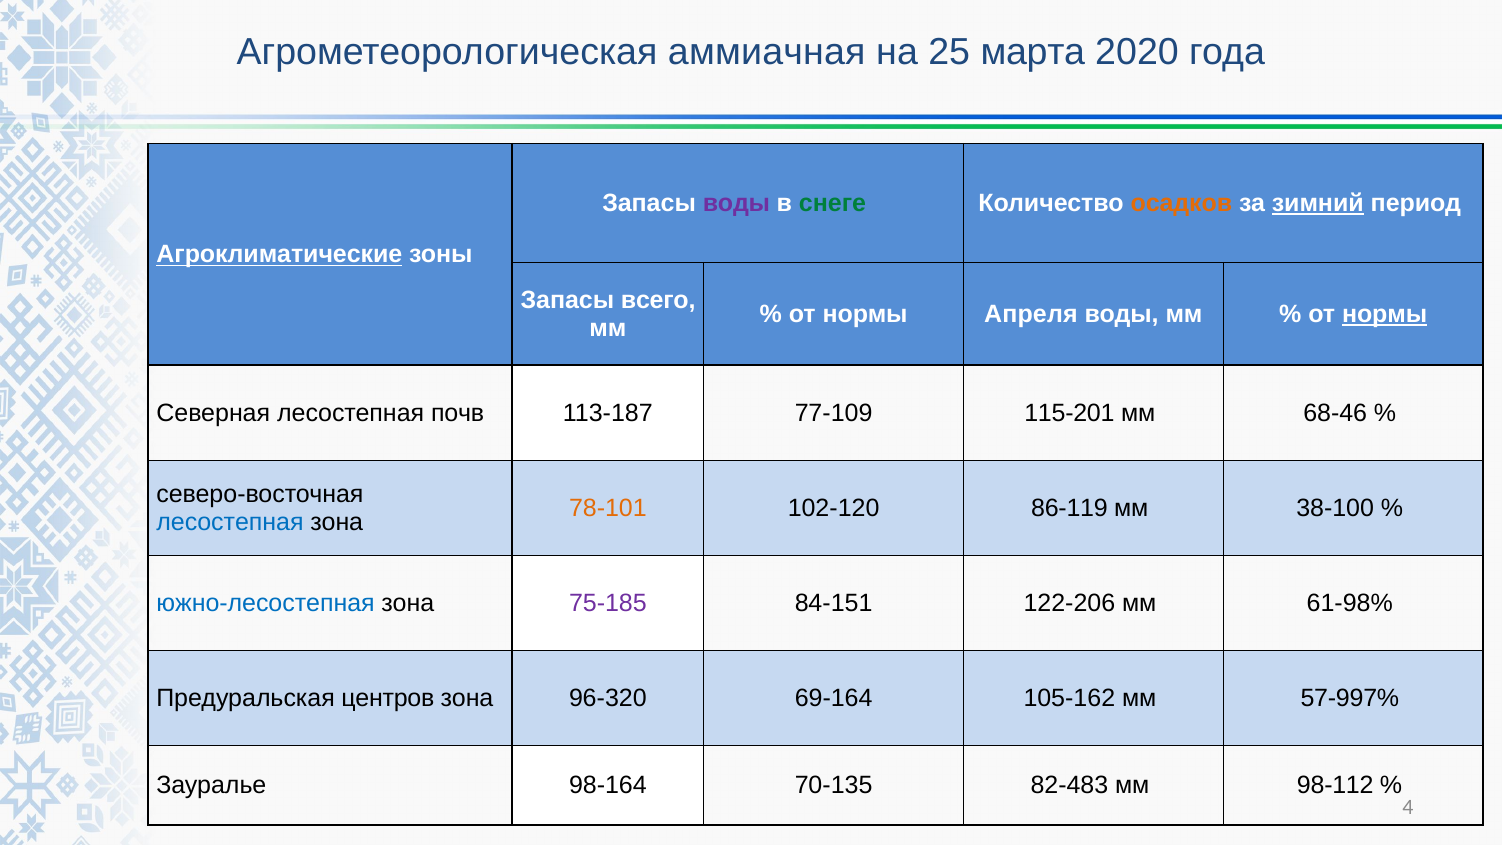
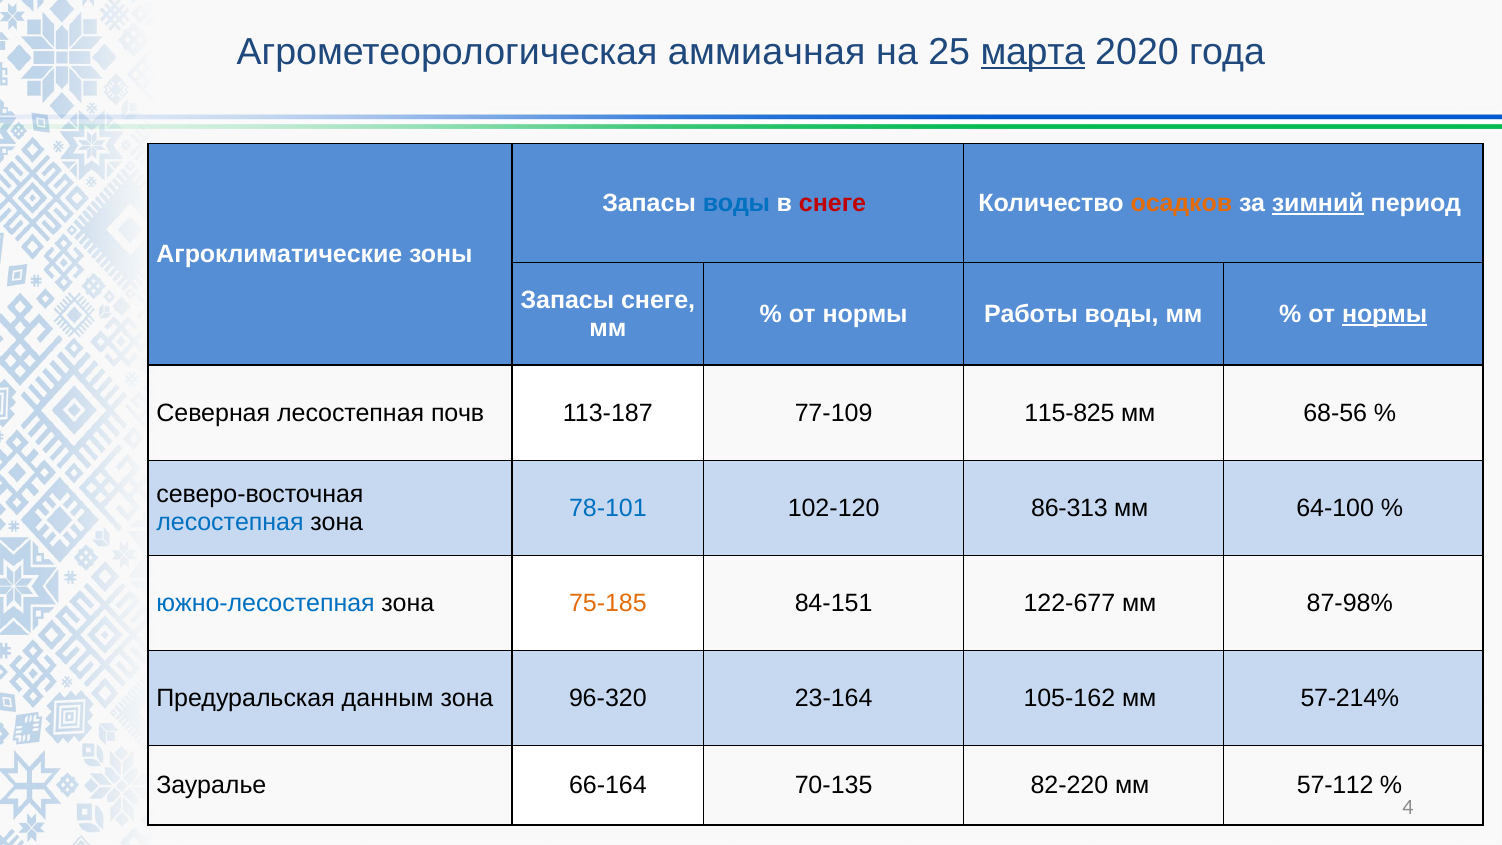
марта underline: none -> present (1033, 52)
воды colour: purple -> blue (736, 203)
снеге colour: green -> red (833, 203)
Агроклиматические underline: present -> none (279, 255)
Запасы всего: всего -> снеге (658, 300)
Апреля: Апреля -> Работы (1031, 314)
115-201: 115-201 -> 115-825 (1069, 413)
68-46: 68-46 -> 68-56 (1335, 413)
78-101 colour: orange -> blue (608, 508)
86-119: 86-119 -> 86-313 (1069, 508)
38-100: 38-100 -> 64-100 (1335, 508)
75-185 colour: purple -> orange (608, 603)
122-206: 122-206 -> 122-677 (1069, 603)
61-98%: 61-98% -> 87-98% (1350, 603)
центров: центров -> данным (388, 698)
69-164: 69-164 -> 23-164 (834, 698)
57-997%: 57-997% -> 57-214% (1350, 698)
98-164: 98-164 -> 66-164 (608, 786)
82-483: 82-483 -> 82-220 (1069, 786)
98-112: 98-112 -> 57-112 (1335, 786)
